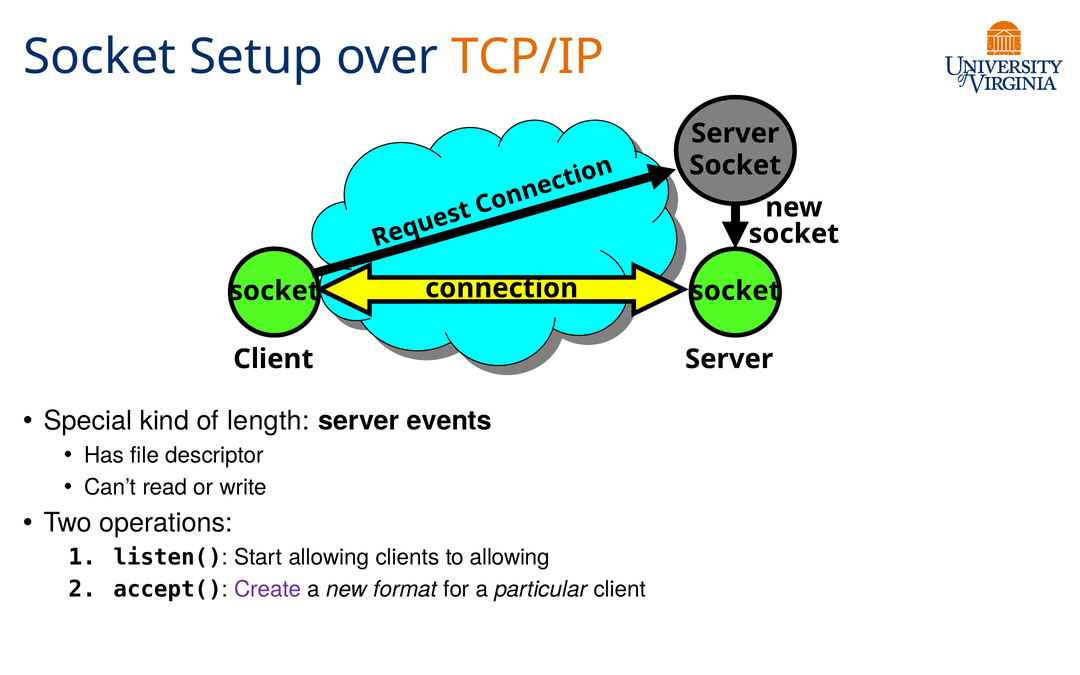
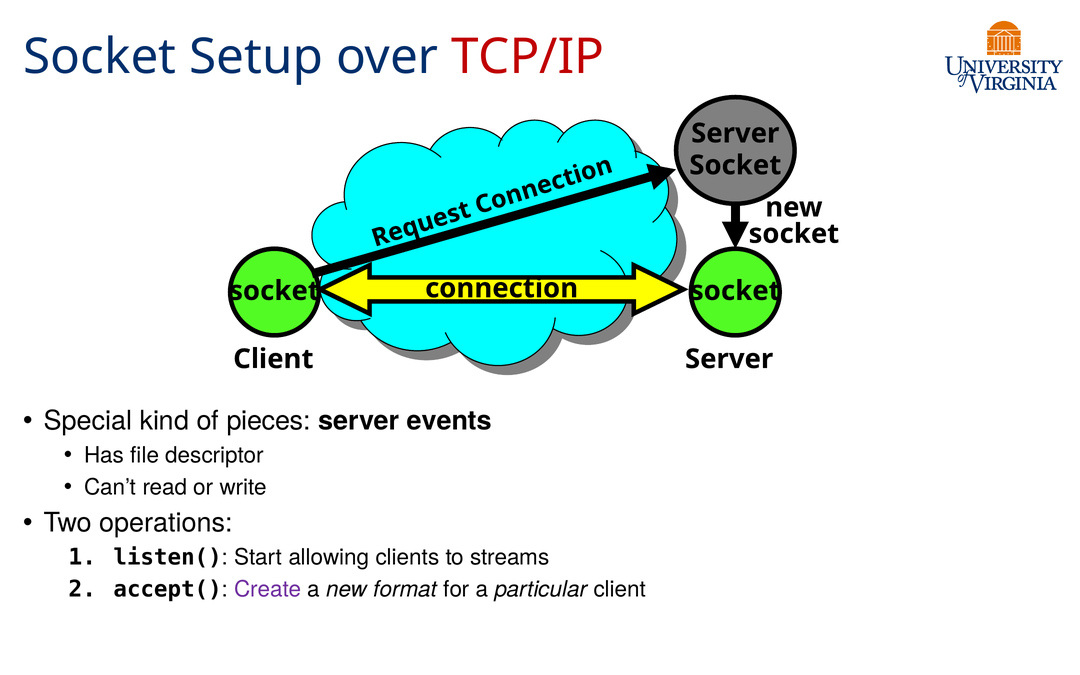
TCP/IP colour: orange -> red (528, 57)
length: length -> pieces (269, 421)
to allowing: allowing -> streams (510, 557)
